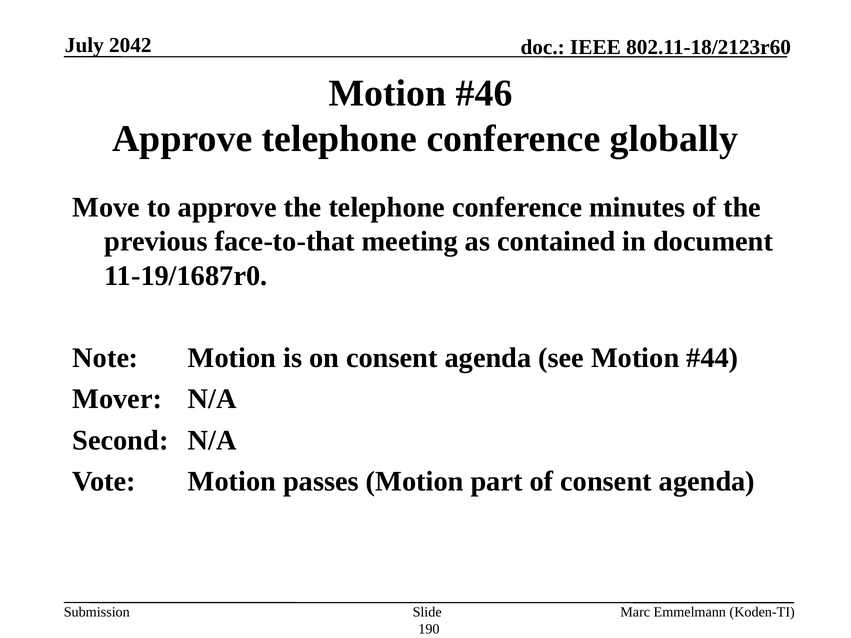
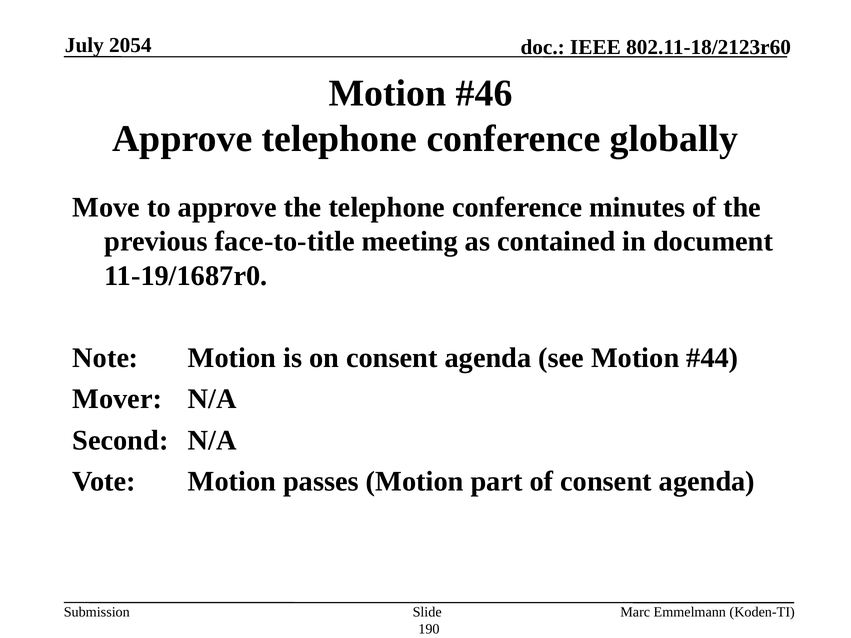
2042: 2042 -> 2054 (130, 45)
face-to-that: face-to-that -> face-to-title (285, 242)
